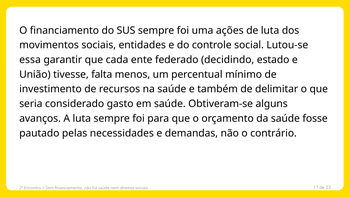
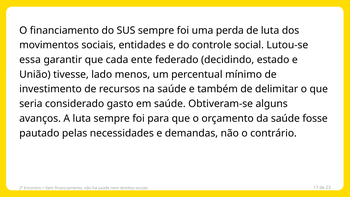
ações: ações -> perda (230, 30)
falta: falta -> lado (102, 74)
